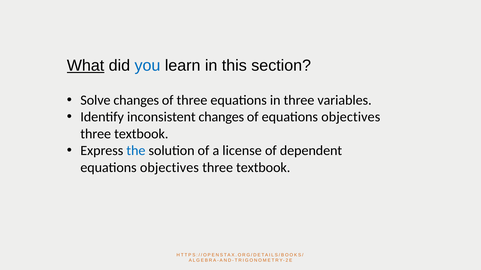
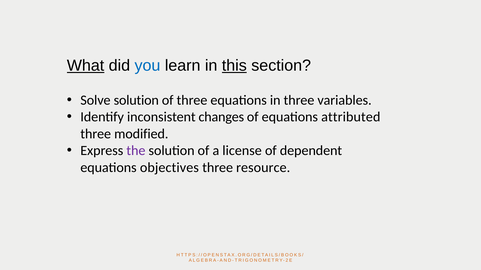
this underline: none -> present (234, 66)
Solve changes: changes -> solution (136, 100)
of equations objectives: objectives -> attributed (351, 117)
textbook: textbook -> modified (141, 134)
the colour: blue -> purple (136, 151)
textbook: textbook -> resource (263, 168)
